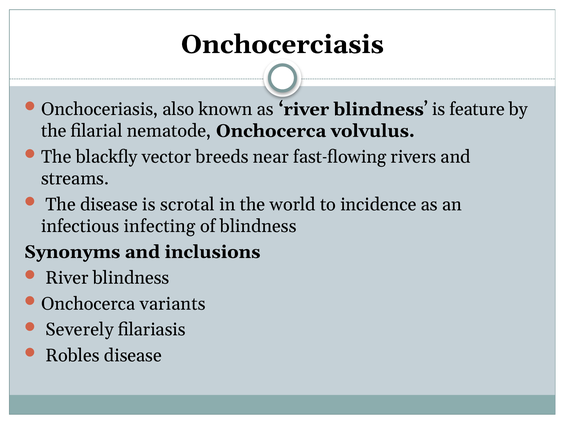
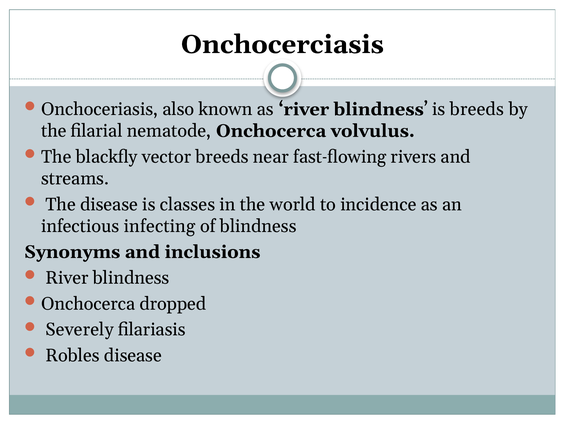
is feature: feature -> breeds (477, 109)
scrotal: scrotal -> classes (187, 204)
variants: variants -> dropped (173, 304)
